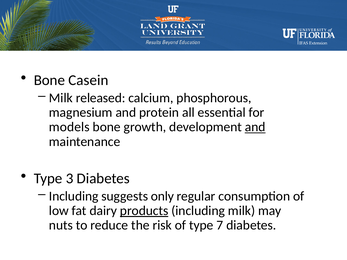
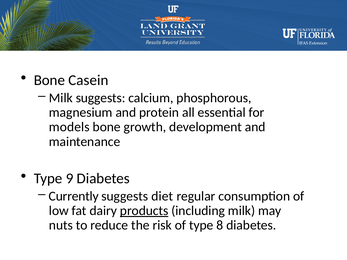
Milk released: released -> suggests (101, 98)
and underline: present -> none (255, 127)
3: 3 -> 9 (70, 179)
Including: Including -> Currently (74, 196)
only: only -> diet (162, 196)
7: 7 -> 8 (220, 225)
